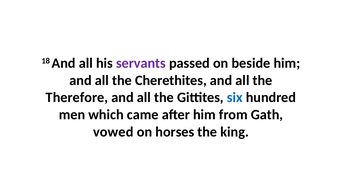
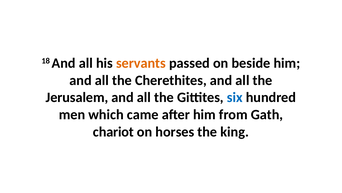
servants colour: purple -> orange (141, 63)
Therefore: Therefore -> Jerusalem (77, 97)
vowed: vowed -> chariot (113, 131)
